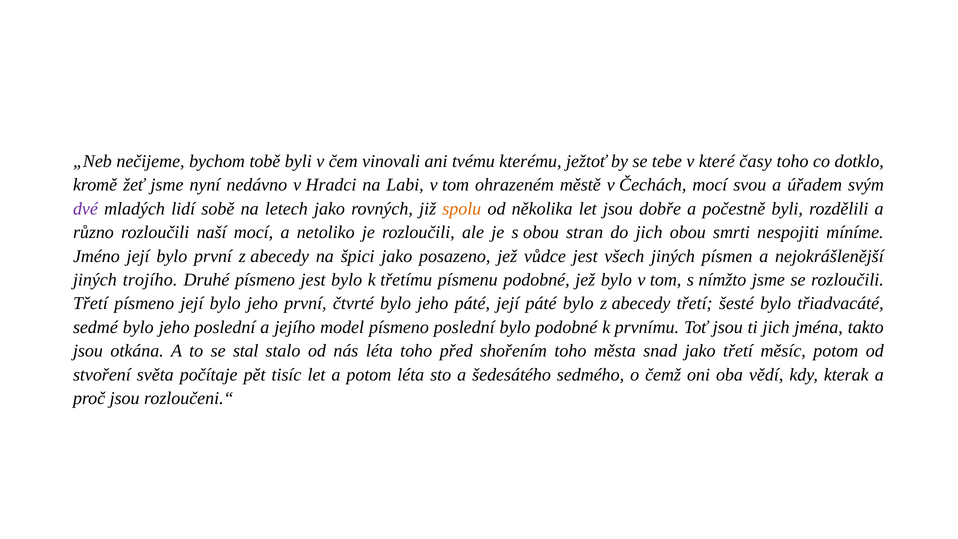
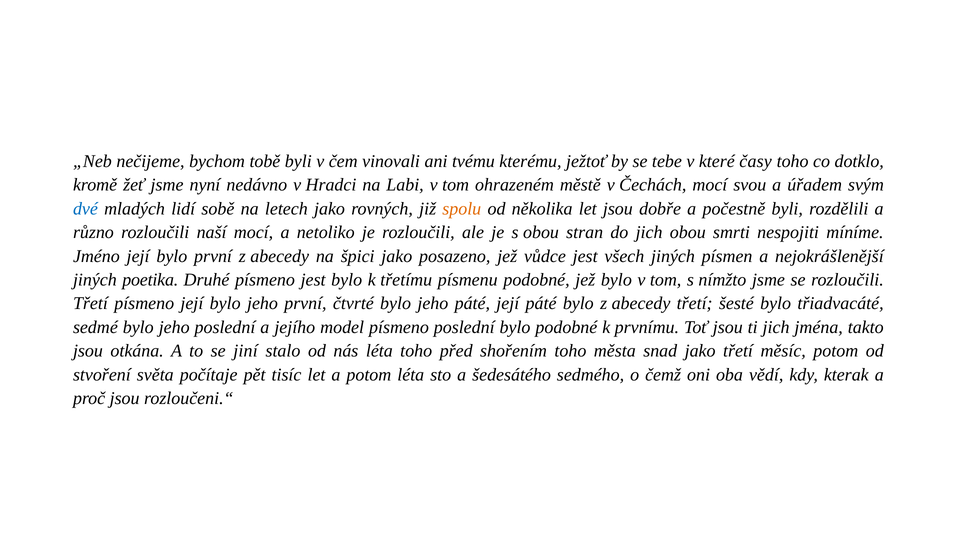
dvé colour: purple -> blue (85, 209)
trojího: trojího -> poetika (150, 280)
stal: stal -> jiní (246, 351)
